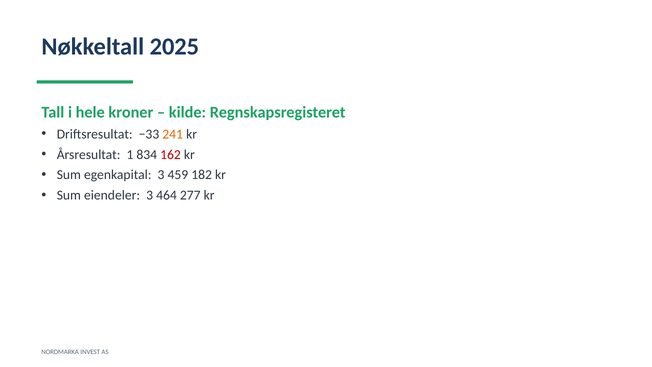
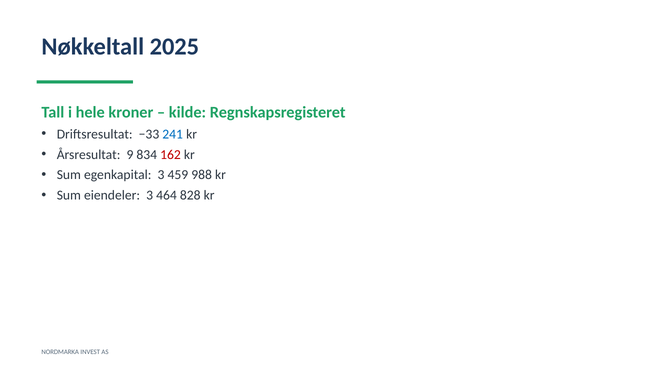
241 colour: orange -> blue (173, 134)
1: 1 -> 9 (130, 154)
182: 182 -> 988 (202, 175)
277: 277 -> 828 (190, 195)
